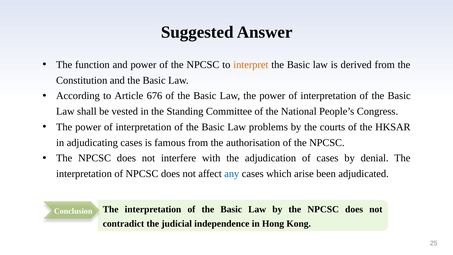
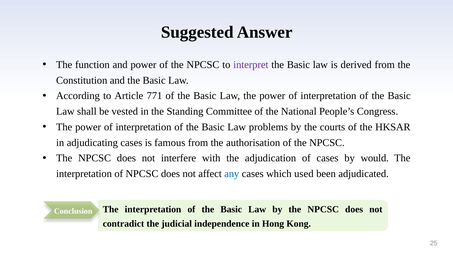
interpret colour: orange -> purple (251, 65)
676: 676 -> 771 (154, 96)
denial: denial -> would (375, 158)
arise: arise -> used (304, 174)
